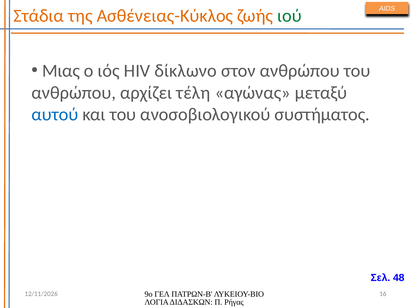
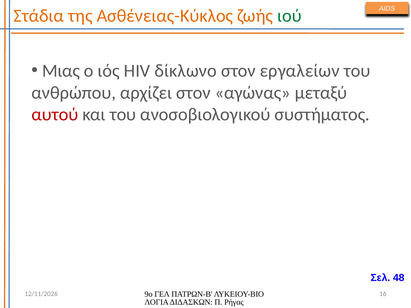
στον ανθρώπου: ανθρώπου -> εργαλείων (300, 71)
αρχίζει τέλη: τέλη -> στον (193, 93)
αυτού colour: blue -> red (55, 115)
